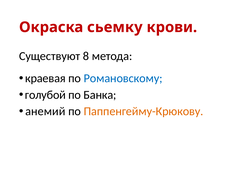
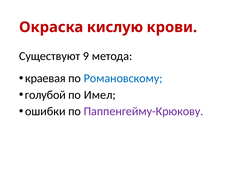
сьемку: сьемку -> кислую (115, 27)
8: 8 -> 9 (86, 56)
Банка: Банка -> Имел (100, 95)
анемий: анемий -> ошибки (45, 111)
Паппенгейму-Крюкову colour: orange -> purple (144, 111)
